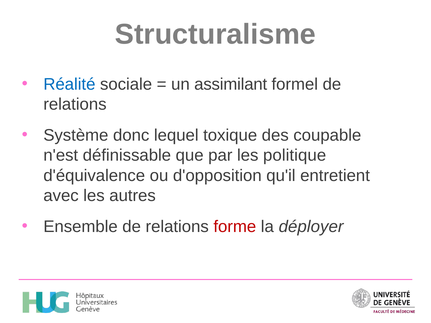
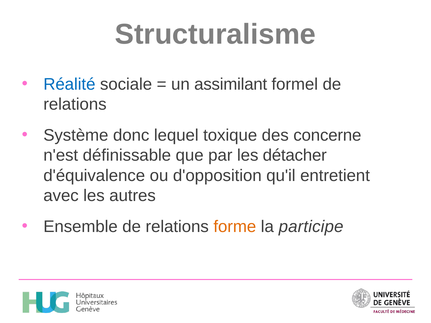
coupable: coupable -> concerne (327, 135)
politique: politique -> détacher (295, 156)
forme colour: red -> orange (235, 227)
déployer: déployer -> participe (311, 227)
